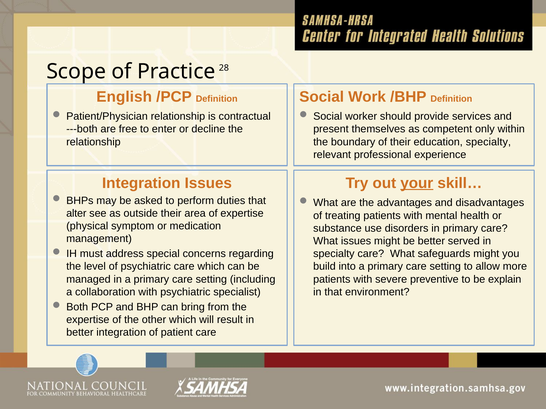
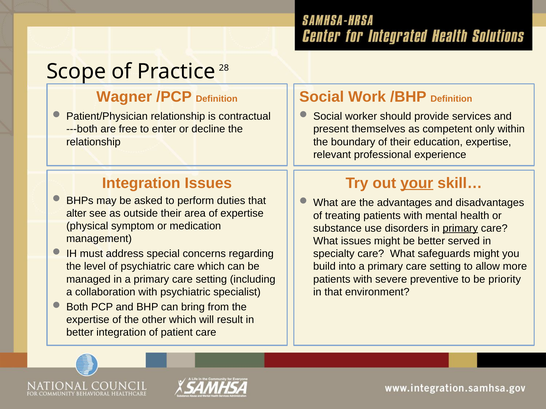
English: English -> Wagner (124, 97)
education specialty: specialty -> expertise (488, 142)
primary underline: none -> present (460, 229)
explain: explain -> priority (505, 280)
